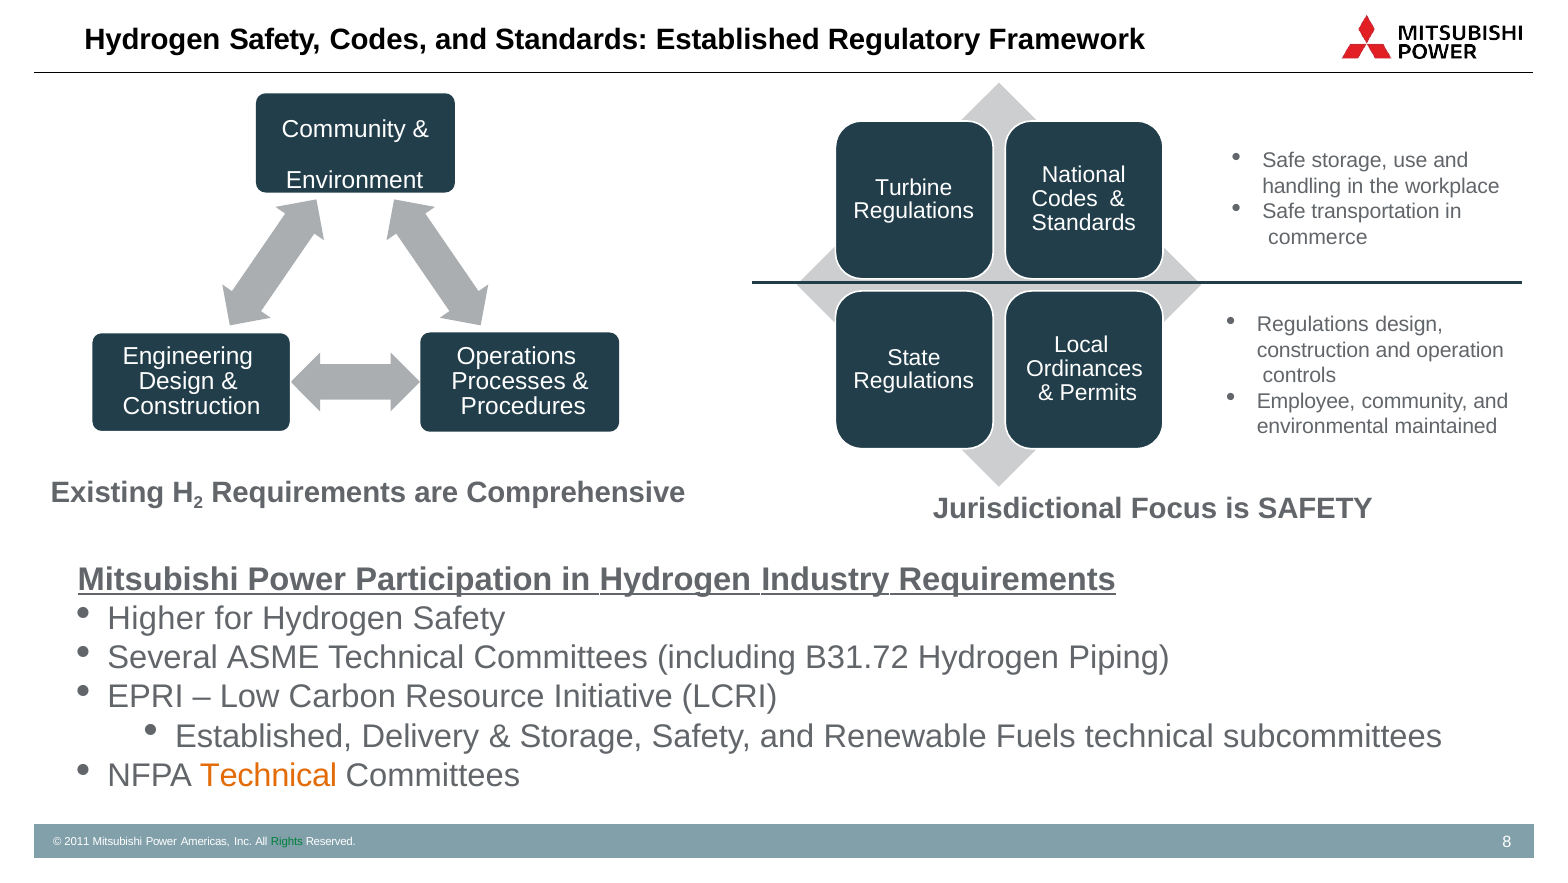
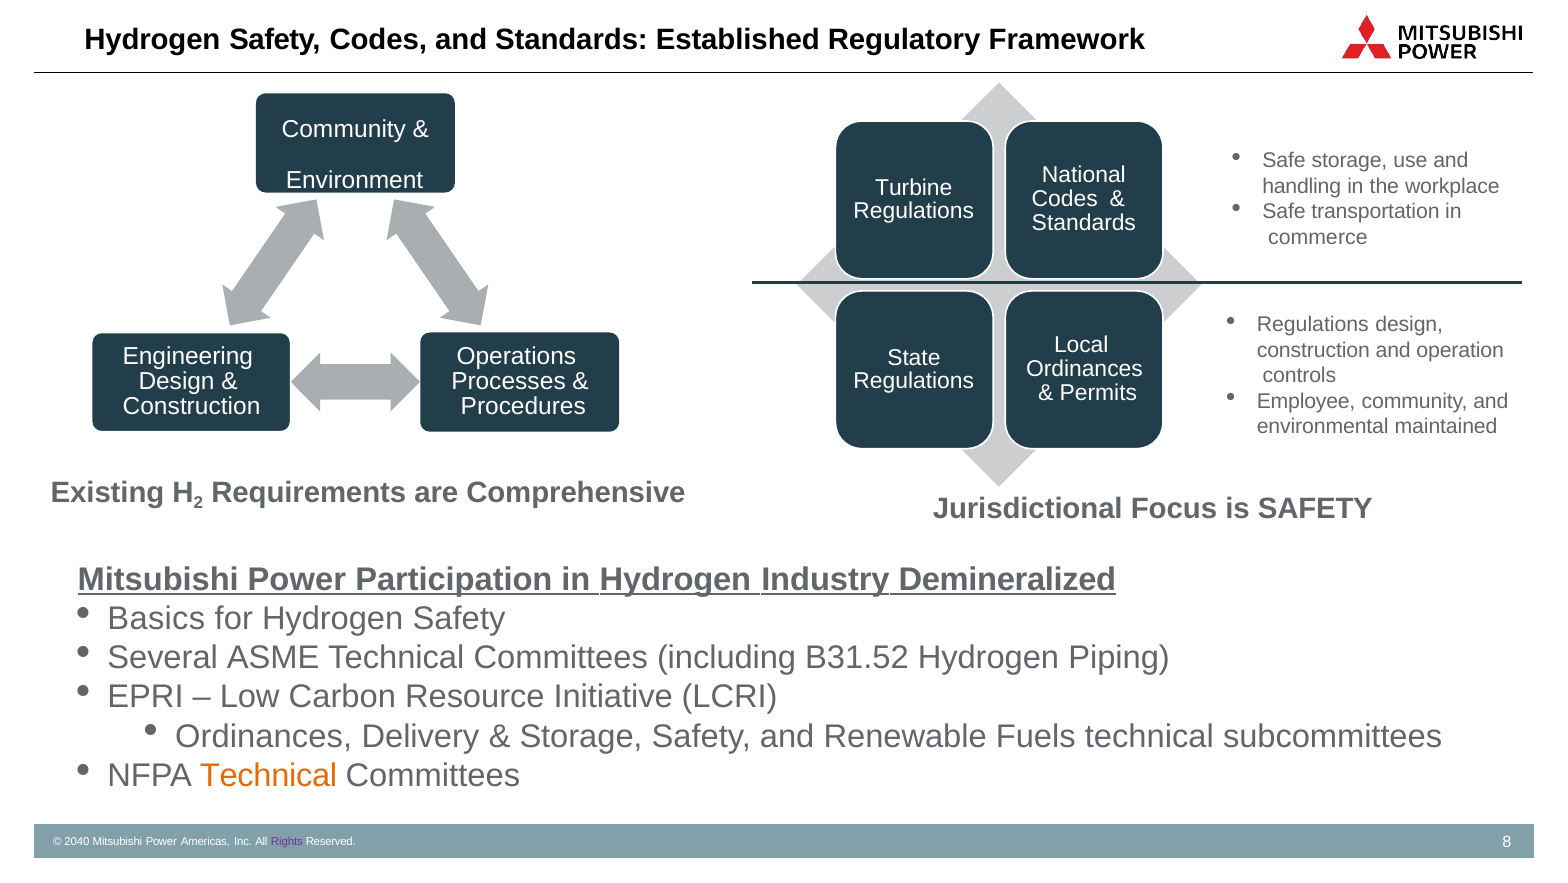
Industry Requirements: Requirements -> Demineralized (1007, 579)
Higher: Higher -> Basics (156, 619)
B31.72: B31.72 -> B31.52 (857, 658)
Established: Established -> Ordinances (264, 736)
2011: 2011 -> 2040 (77, 842)
Rights colour: green -> purple (287, 842)
